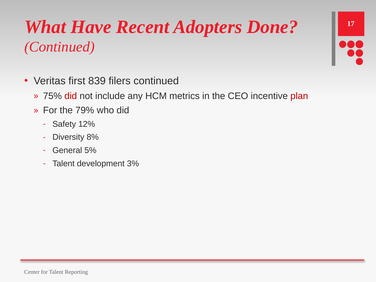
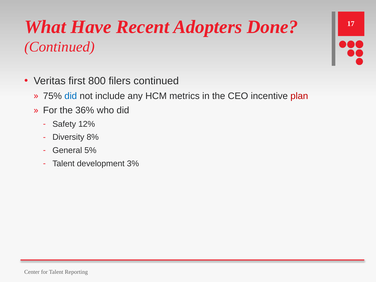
839: 839 -> 800 (97, 81)
did colour: red -> blue (71, 96)
79%: 79% -> 36% (85, 110)
